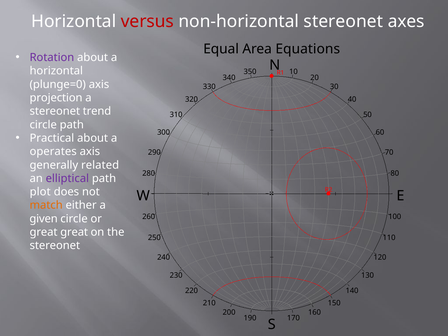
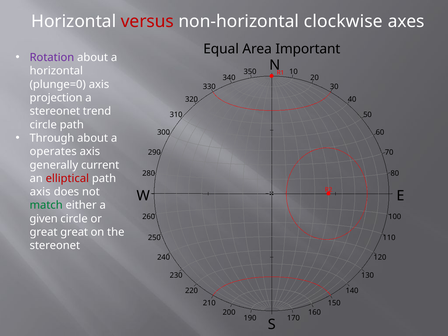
non-horizontal stereonet: stereonet -> clockwise (343, 21)
Equations: Equations -> Important (308, 49)
Practical: Practical -> Through (52, 138)
related: related -> current (100, 165)
elliptical colour: purple -> red (67, 178)
plot: plot -> axis (40, 192)
match colour: orange -> green (46, 205)
